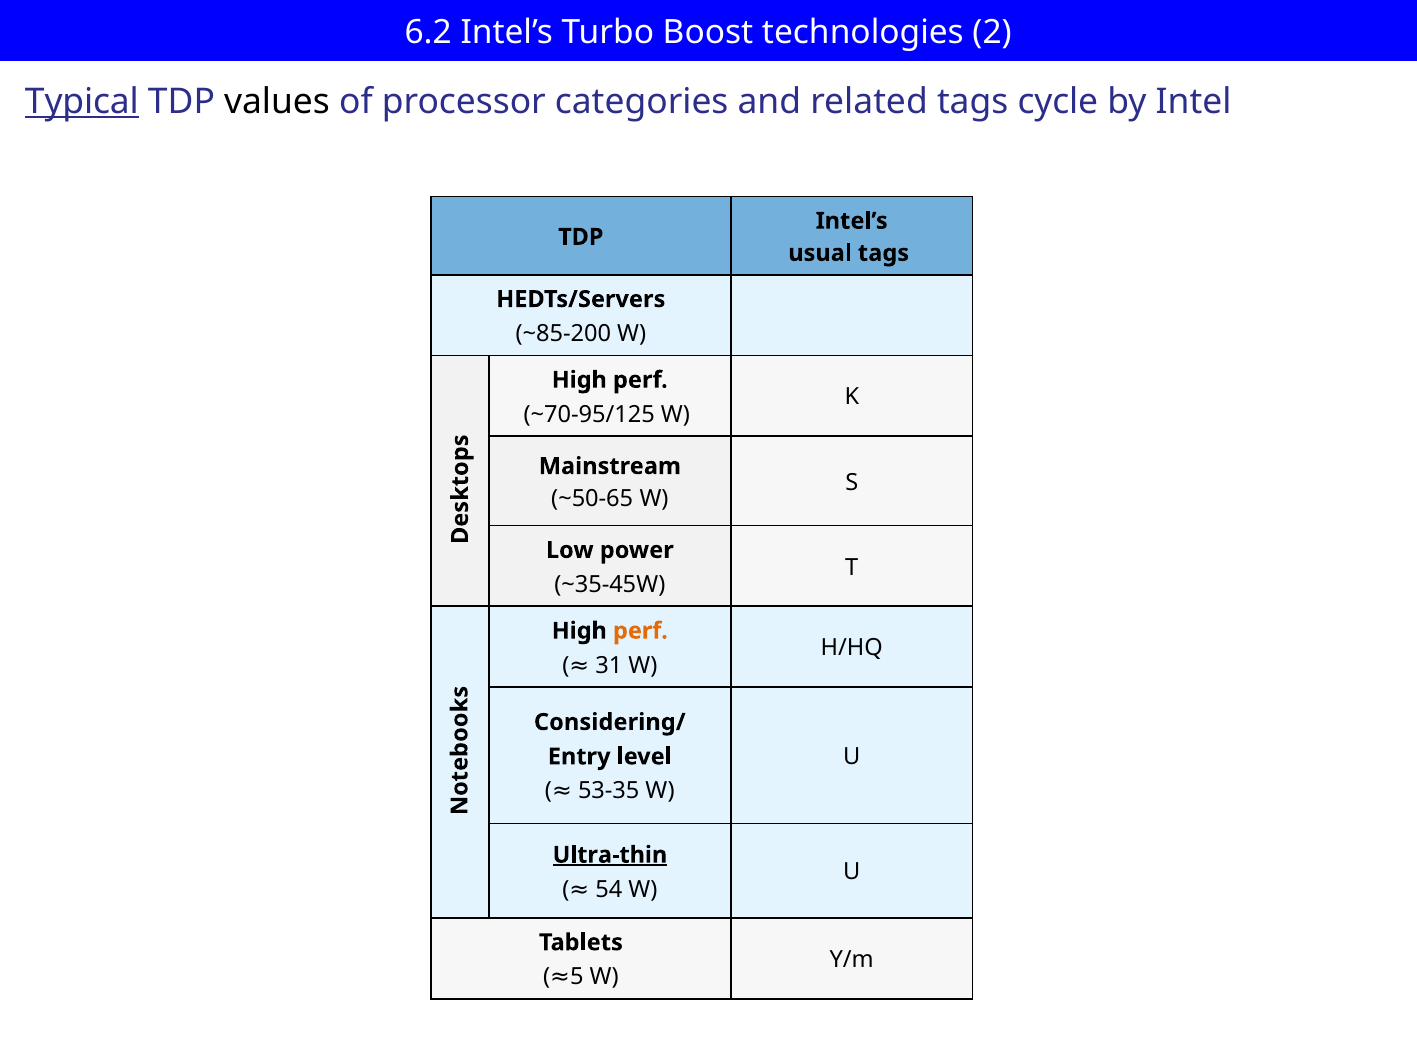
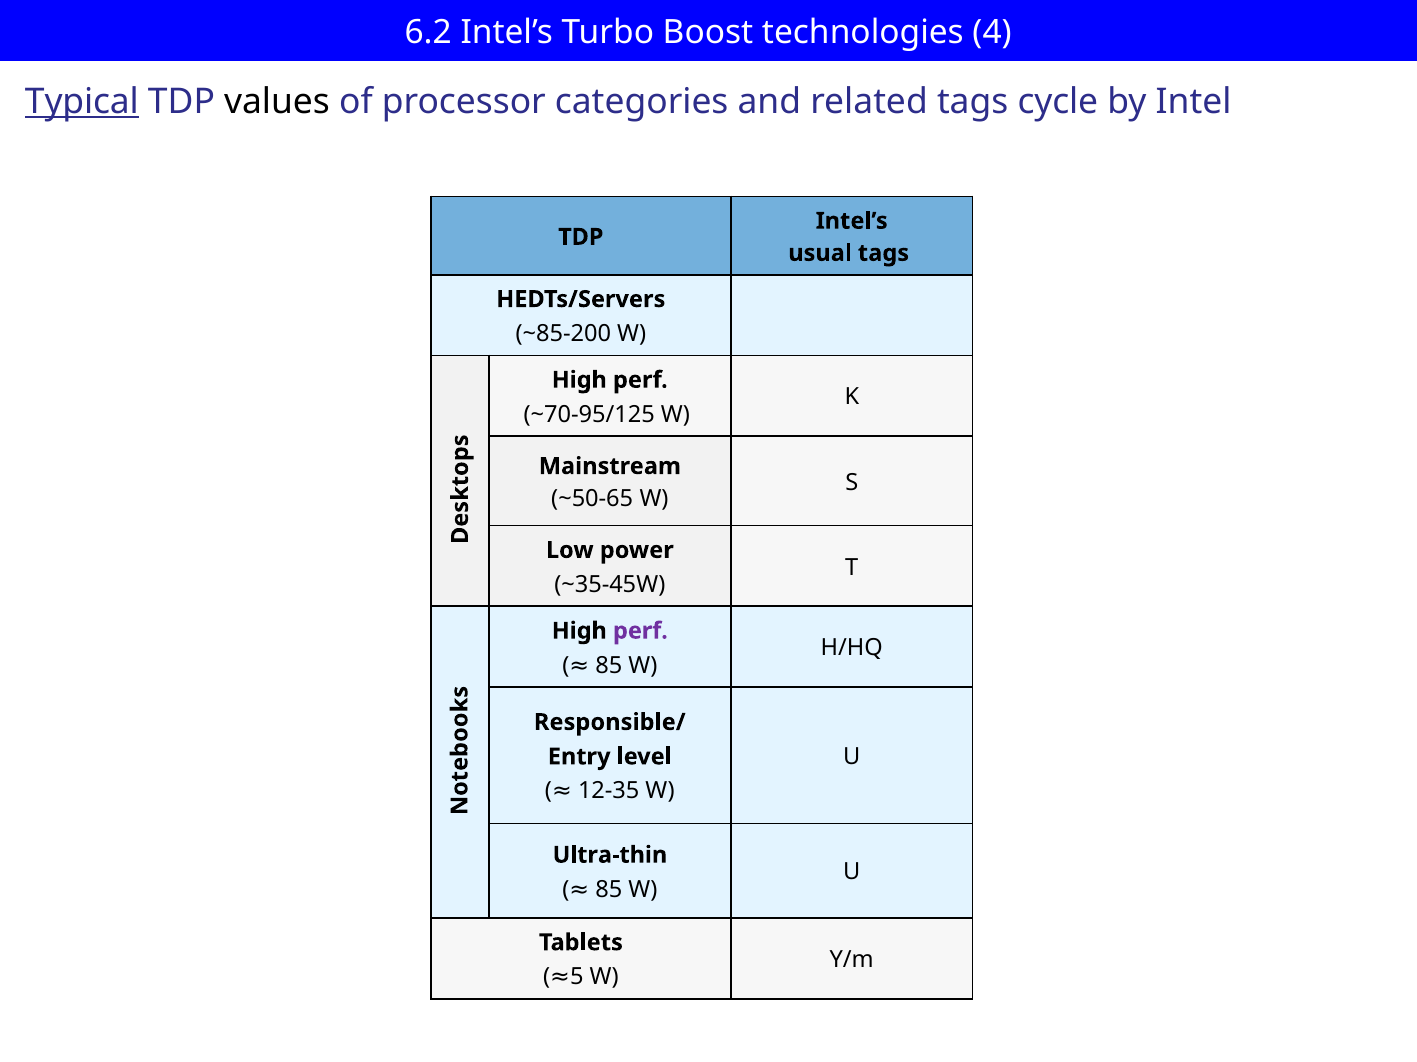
2: 2 -> 4 (992, 33)
perf colour: orange -> purple (640, 631)
31: 31 -> 85 (609, 666)
Considering/: Considering/ -> Responsible/ (610, 723)
53-35: 53-35 -> 12-35 (609, 792)
Ultra-thin underline: present -> none (610, 856)
54: 54 -> 85 (609, 890)
